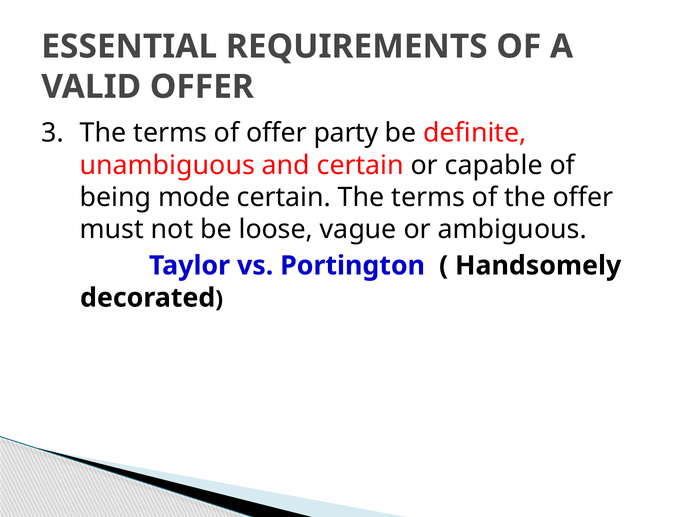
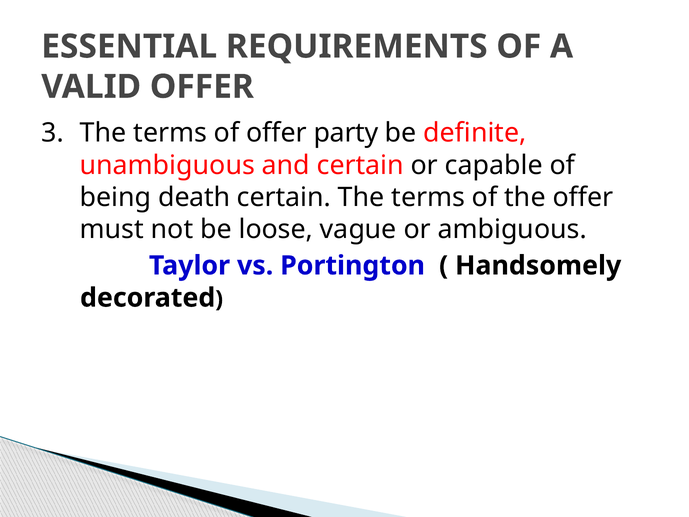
mode: mode -> death (194, 197)
